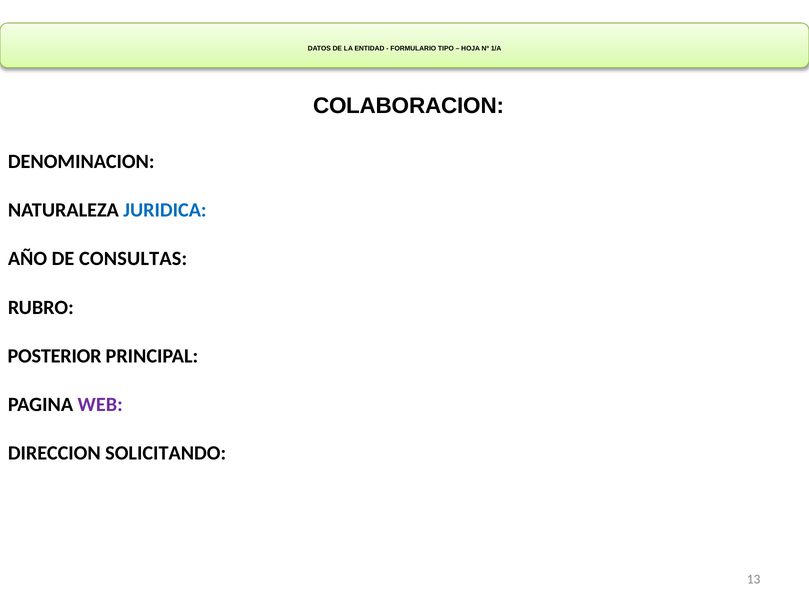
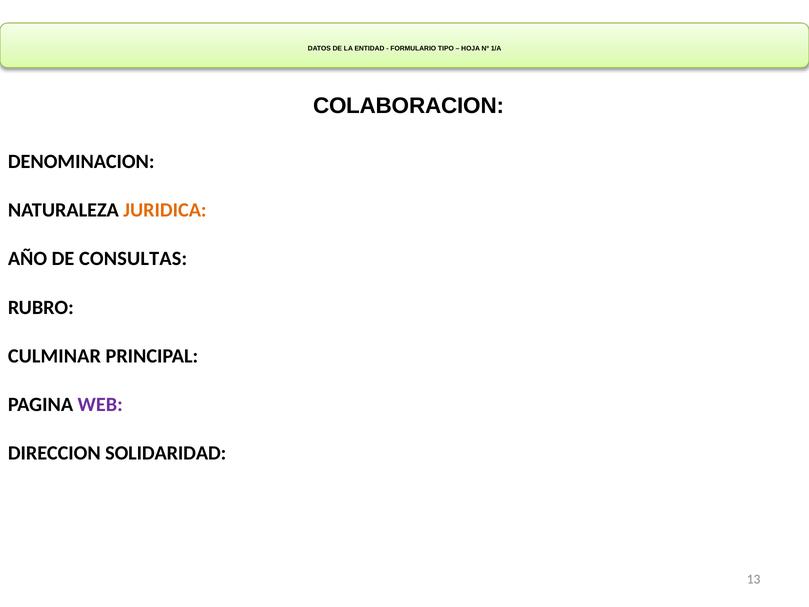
JURIDICA colour: blue -> orange (165, 210)
POSTERIOR: POSTERIOR -> CULMINAR (54, 356)
SOLICITANDO: SOLICITANDO -> SOLIDARIDAD (166, 453)
